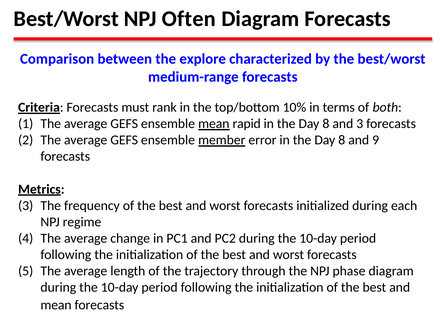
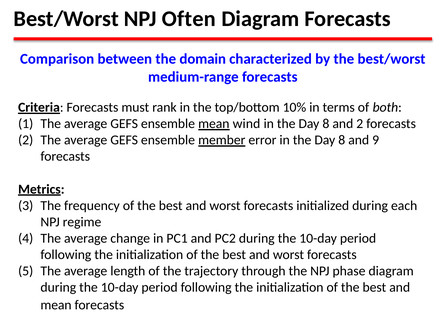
explore: explore -> domain (203, 59)
rapid: rapid -> wind (247, 124)
and 3: 3 -> 2 (360, 124)
